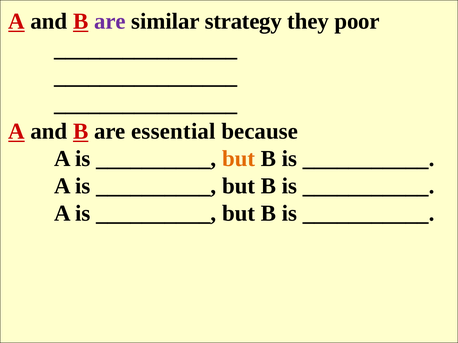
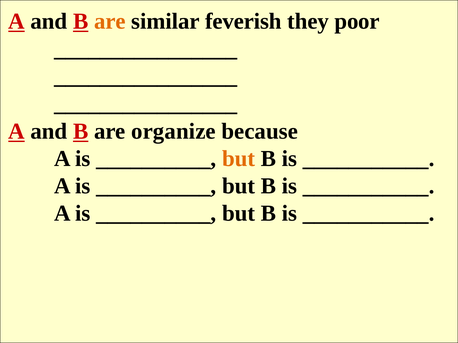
are colour: purple -> orange (110, 21)
strategy: strategy -> feverish (243, 21)
essential: essential -> organize (173, 131)
